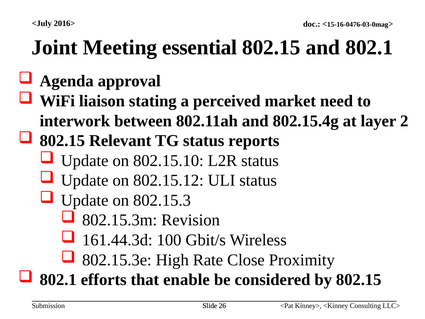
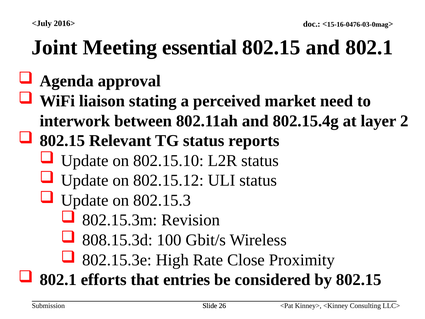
161.44.3d: 161.44.3d -> 808.15.3d (117, 240)
enable: enable -> entries (187, 280)
